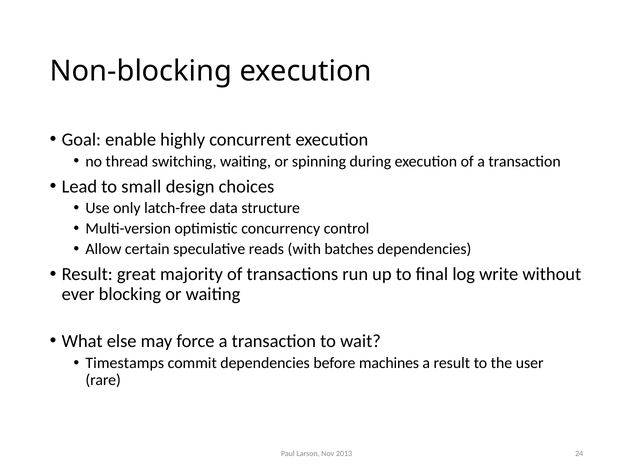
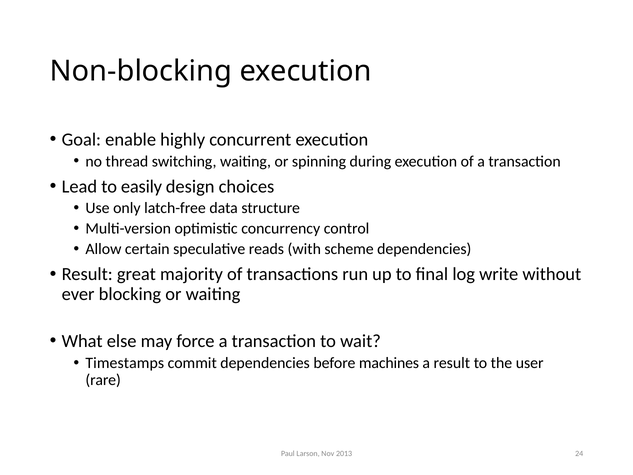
small: small -> easily (142, 186)
batches: batches -> scheme (349, 249)
